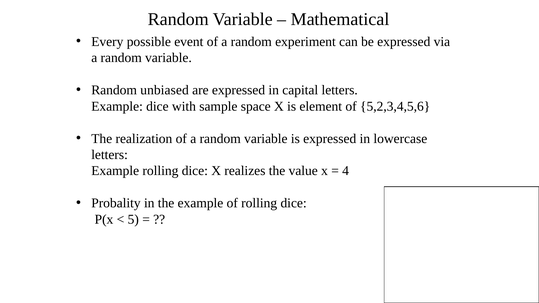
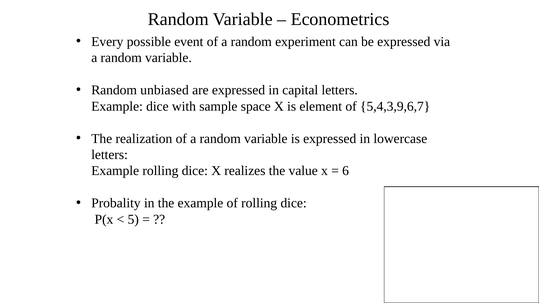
Mathematical: Mathematical -> Econometrics (340, 19)
5,2,3,4,5,6: 5,2,3,4,5,6 -> 5,4,3,9,6,7 (395, 106)
4: 4 -> 6 (346, 171)
